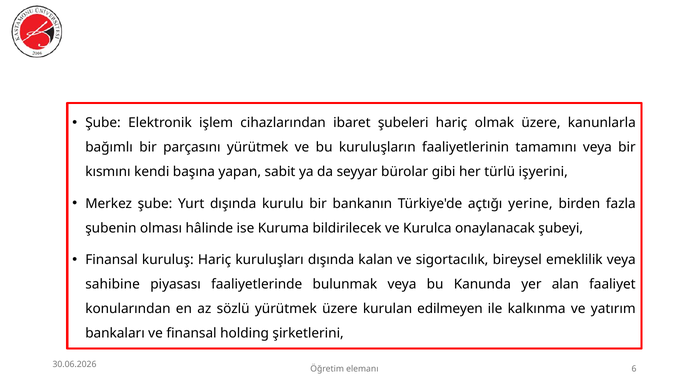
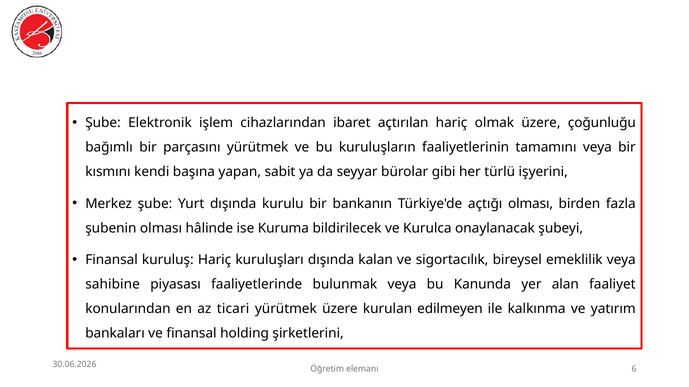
şubeleri: şubeleri -> açtırılan (403, 123)
kanunlarla: kanunlarla -> çoğunluğu (602, 123)
açtığı yerine: yerine -> olması (531, 204)
sözlü: sözlü -> ticari (233, 309)
